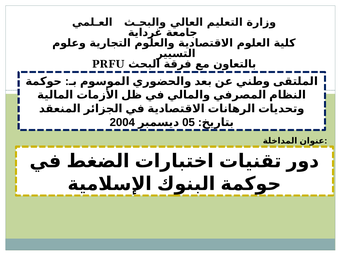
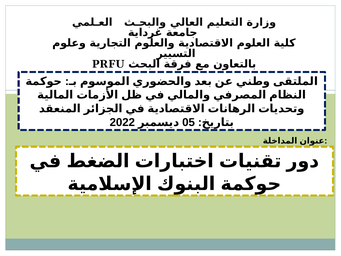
2004: 2004 -> 2022 (122, 122)
